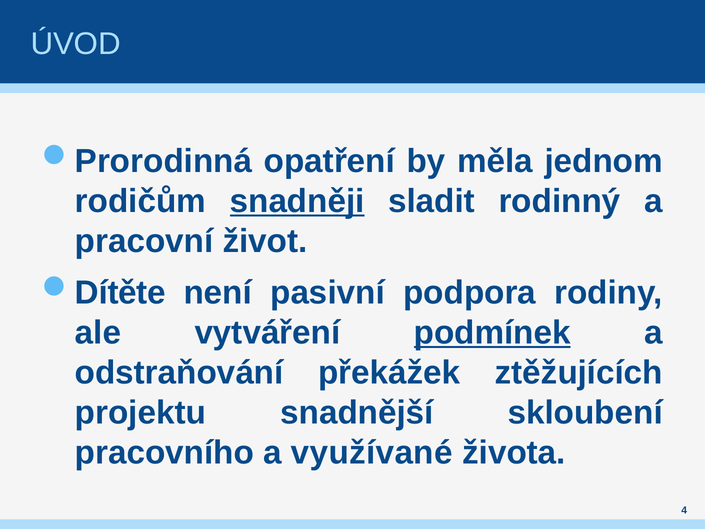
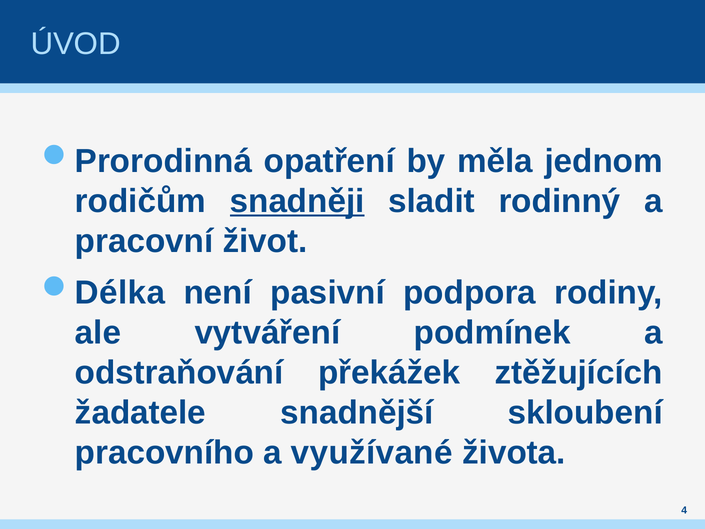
Dítěte: Dítěte -> Délka (120, 293)
podmínek underline: present -> none (492, 333)
projektu: projektu -> žadatele (140, 412)
